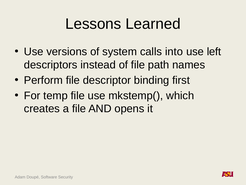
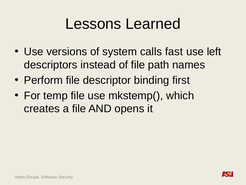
into: into -> fast (174, 52)
